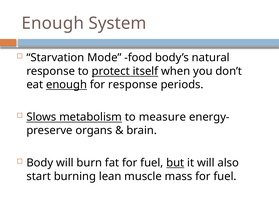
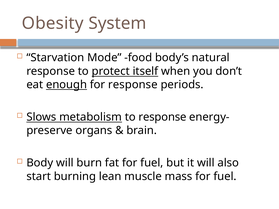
Enough: Enough -> Obesity (53, 23)
to measure: measure -> response (162, 117)
but underline: present -> none (175, 163)
